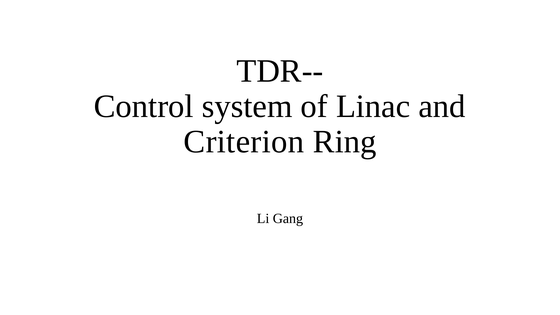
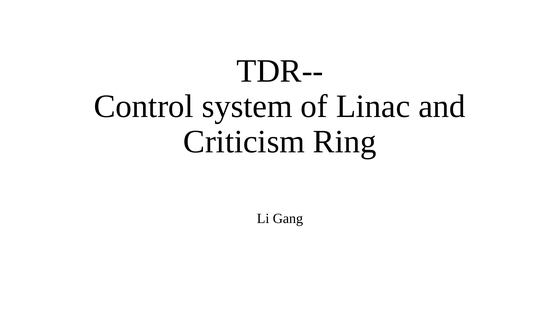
Criterion: Criterion -> Criticism (244, 142)
